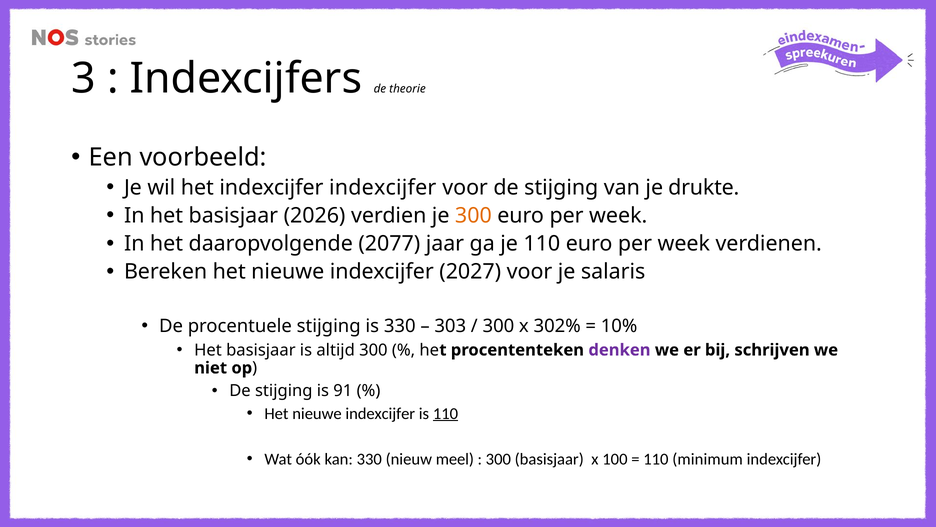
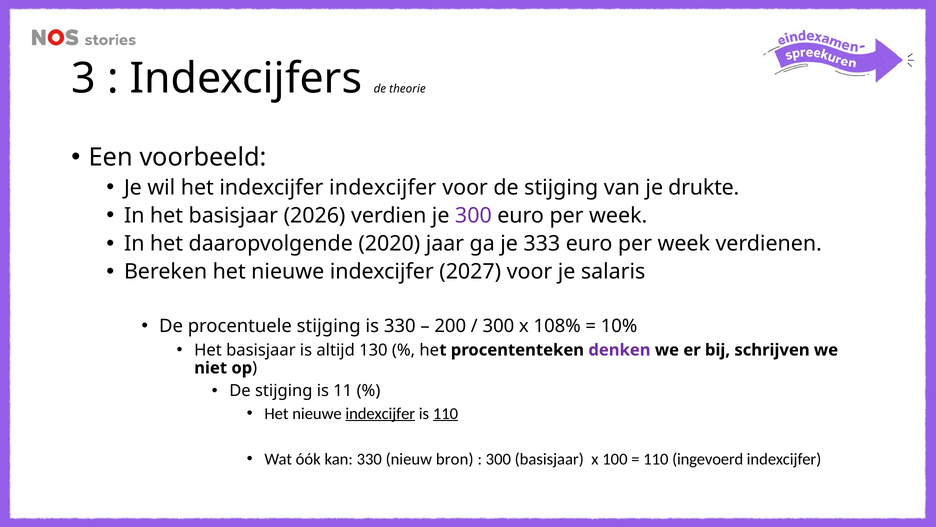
300 colour: orange -> purple (473, 215)
2077: 2077 -> 2020 (389, 243)
je 110: 110 -> 333 (542, 243)
303: 303 -> 200 (450, 326)
302%: 302% -> 108% (557, 326)
altijd 300: 300 -> 130 (373, 350)
91: 91 -> 11 (343, 390)
indexcijfer underline: none -> present (380, 413)
meel: meel -> bron (455, 459)
minimum: minimum -> ingevoerd (708, 459)
